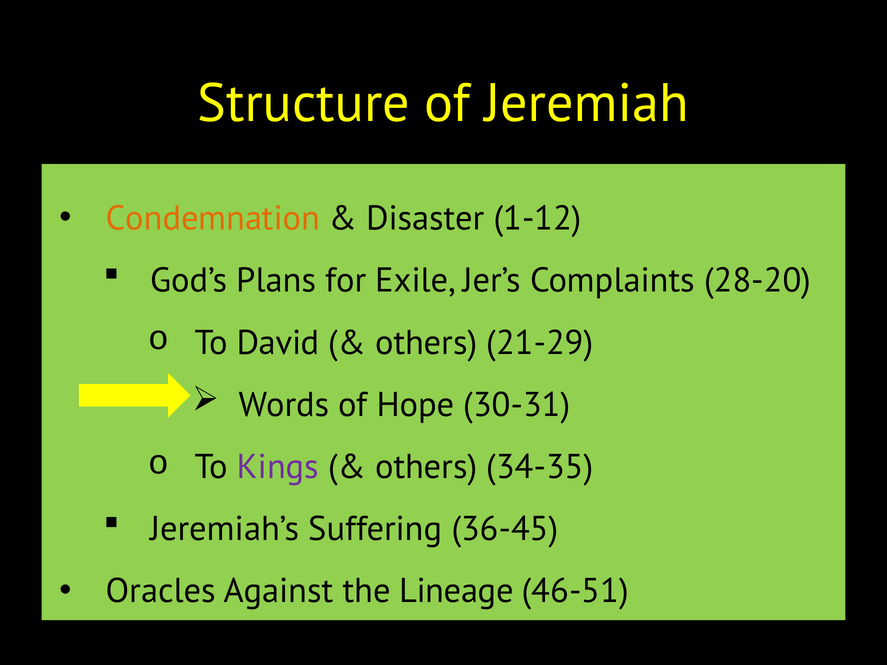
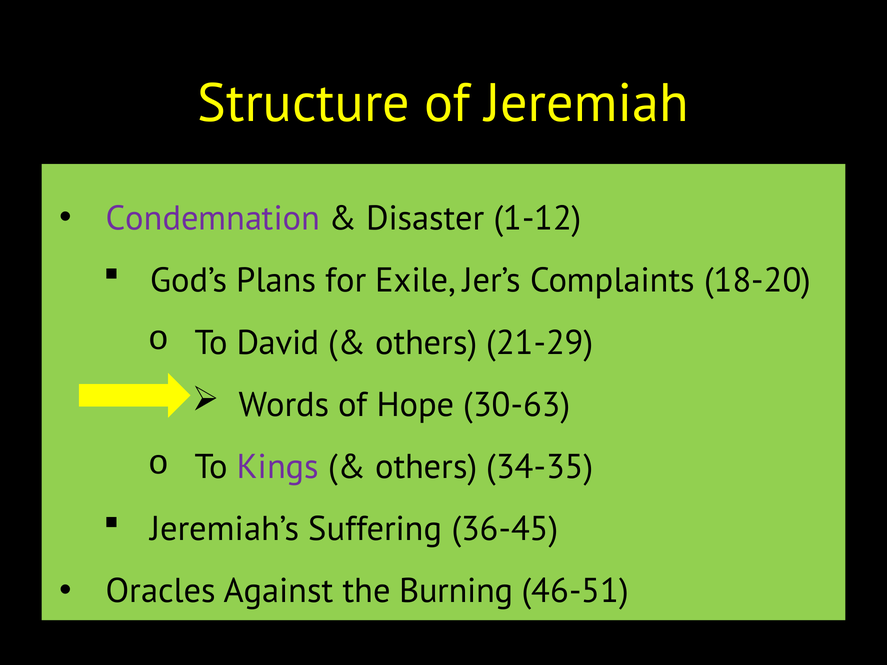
Condemnation colour: orange -> purple (213, 219)
28-20: 28-20 -> 18-20 (758, 281)
30-31: 30-31 -> 30-63 (517, 405)
Lineage: Lineage -> Burning (456, 591)
